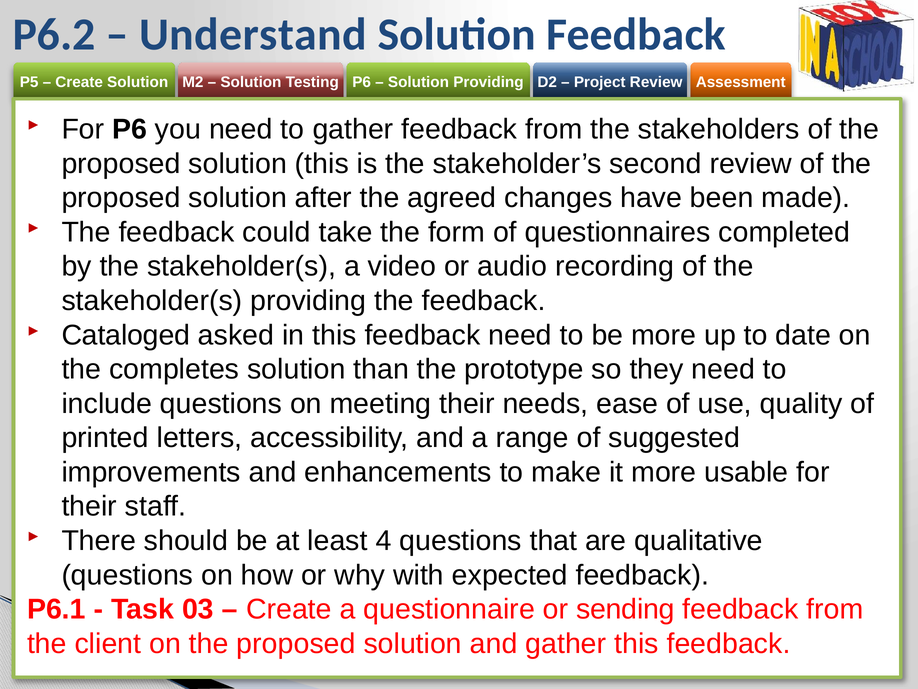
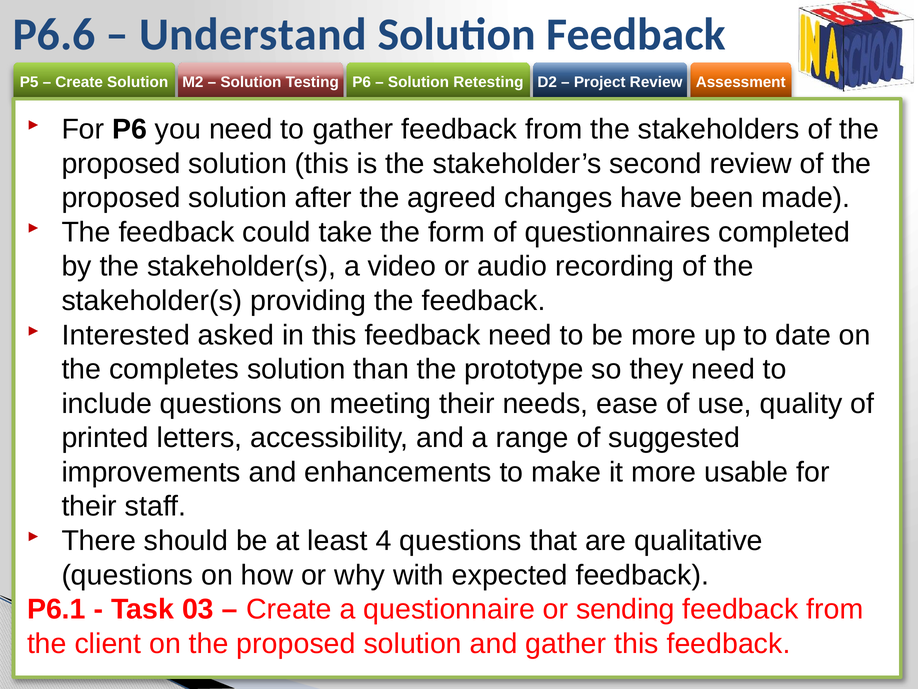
P6.2: P6.2 -> P6.6 (54, 34)
Solution Providing: Providing -> Retesting (488, 82)
Cataloged: Cataloged -> Interested (126, 335)
